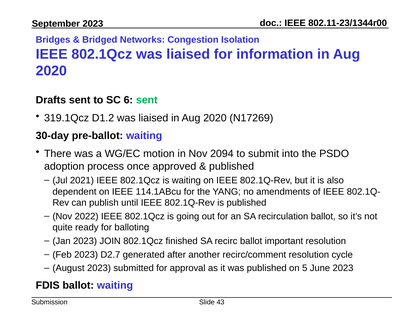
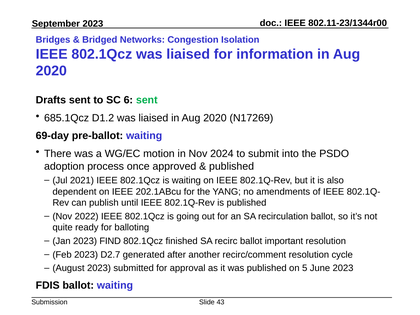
319.1Qcz: 319.1Qcz -> 685.1Qcz (67, 118)
30-day: 30-day -> 69-day (52, 136)
2094: 2094 -> 2024 (222, 154)
114.1ABcu: 114.1ABcu -> 202.1ABcu (158, 192)
JOIN: JOIN -> FIND (110, 241)
